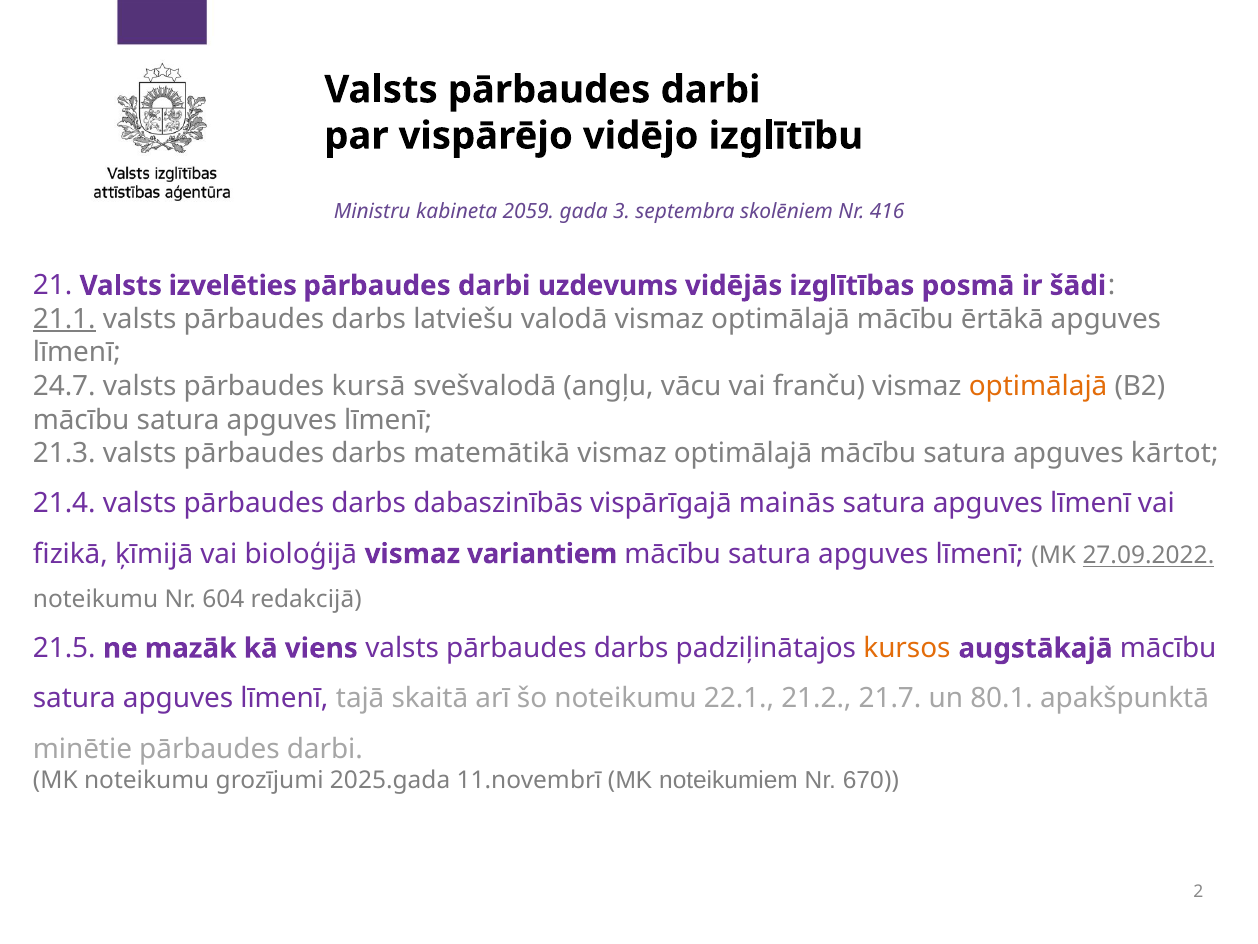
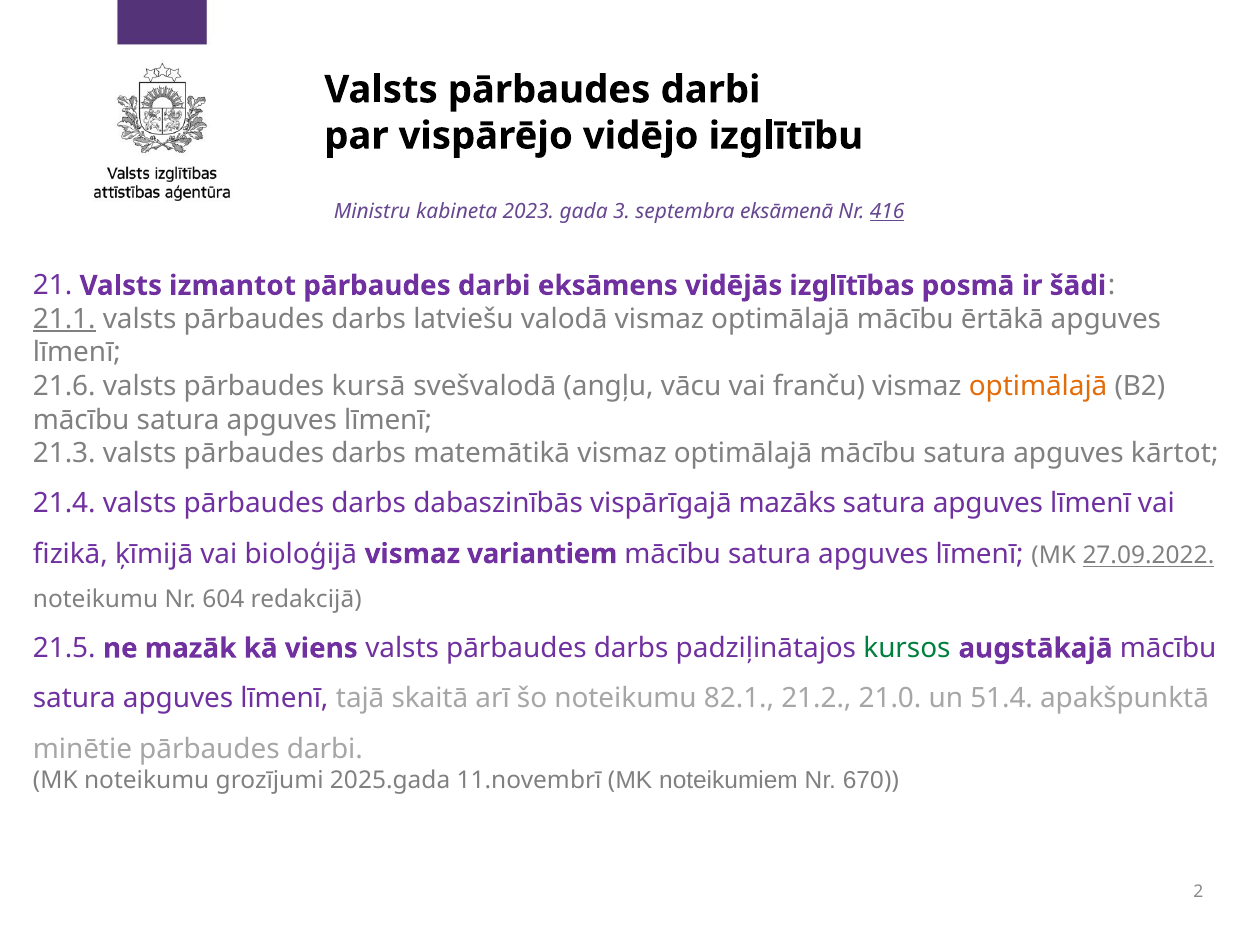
2059: 2059 -> 2023 (528, 212)
skolēniem: skolēniem -> eksāmenā (787, 212)
416 underline: none -> present (887, 212)
izvelēties: izvelēties -> izmantot (233, 285)
uzdevums: uzdevums -> eksāmens (608, 285)
24.7: 24.7 -> 21.6 (64, 386)
mainās: mainās -> mazāks (787, 503)
kursos colour: orange -> green (907, 648)
22.1: 22.1 -> 82.1 (739, 698)
21.7: 21.7 -> 21.0 (890, 698)
80.1: 80.1 -> 51.4 (1002, 698)
